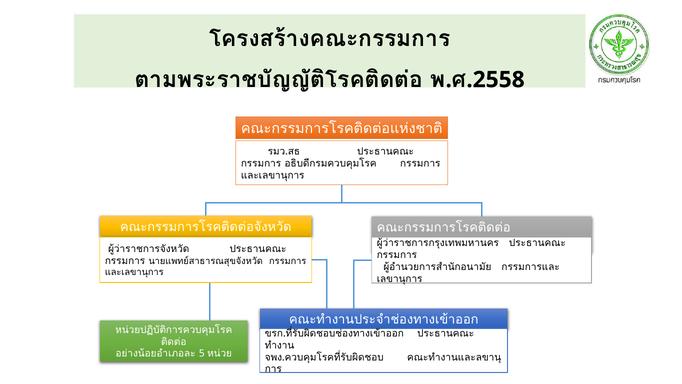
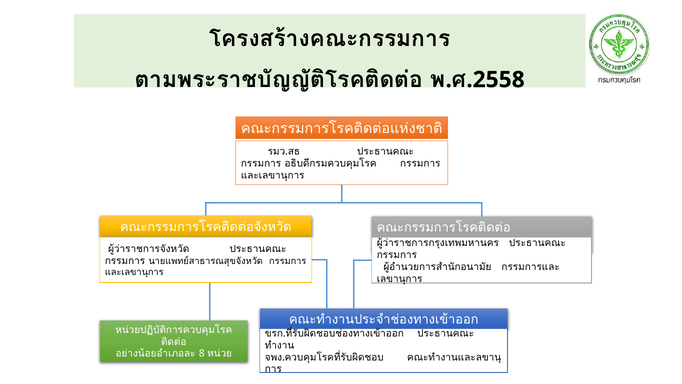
5: 5 -> 8 (202, 353)
